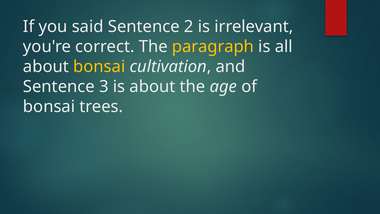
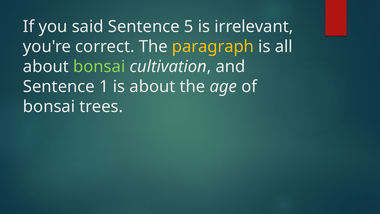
2: 2 -> 5 (189, 27)
bonsai colour: yellow -> light green (99, 67)
3: 3 -> 1 (104, 87)
